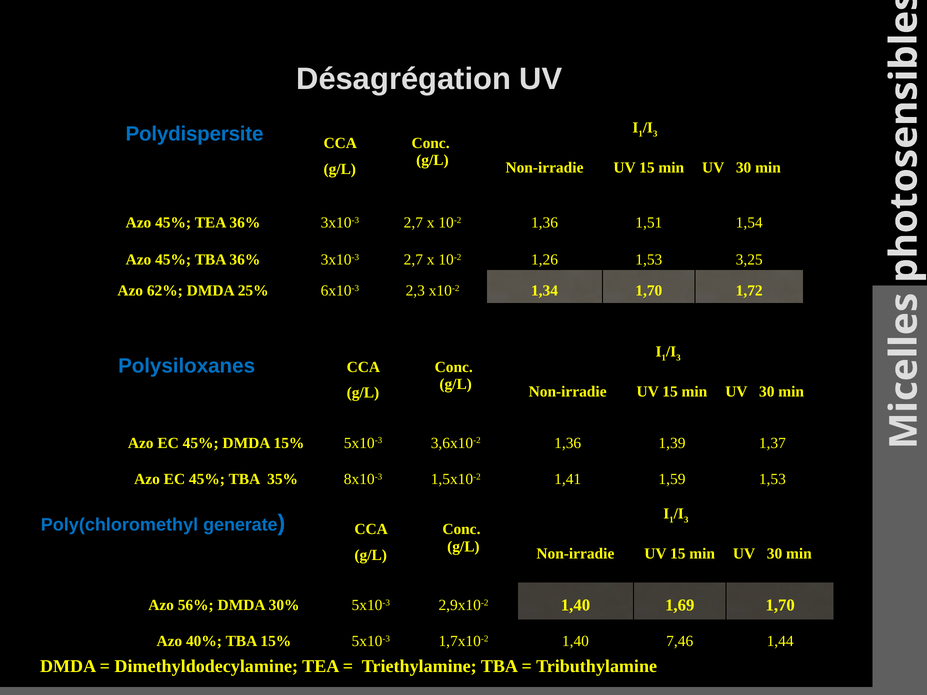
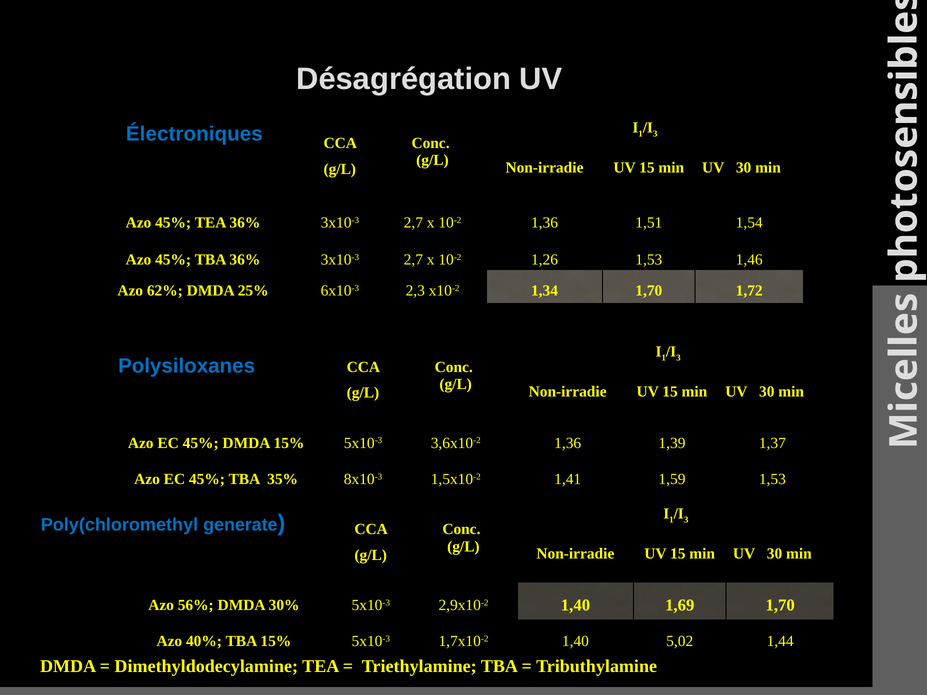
Polydispersite: Polydispersite -> Électroniques (194, 134)
3,25: 3,25 -> 1,46 (749, 260)
7,46: 7,46 -> 5,02 (680, 642)
